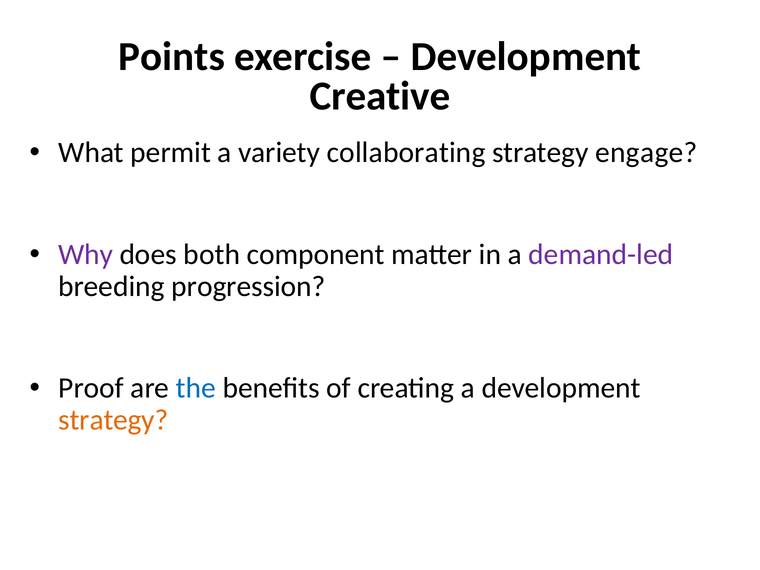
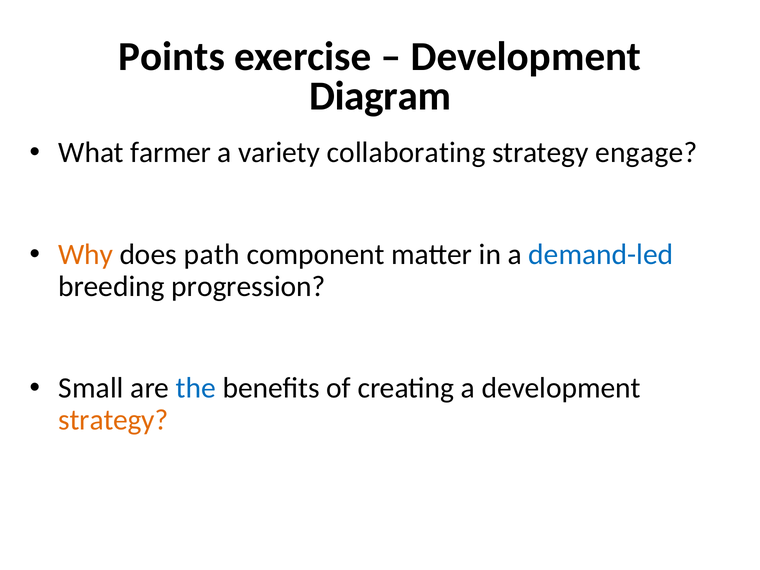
Creative: Creative -> Diagram (380, 96)
permit: permit -> farmer (171, 153)
Why colour: purple -> orange (86, 254)
both: both -> path (212, 254)
demand-led colour: purple -> blue (601, 254)
Proof: Proof -> Small (91, 388)
